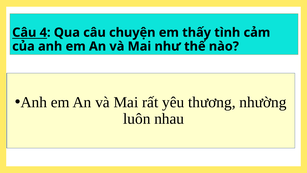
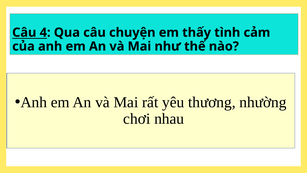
luôn: luôn -> chơi (137, 119)
